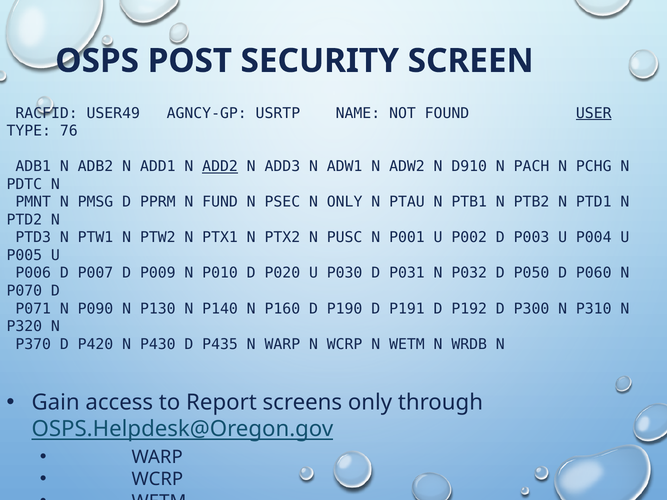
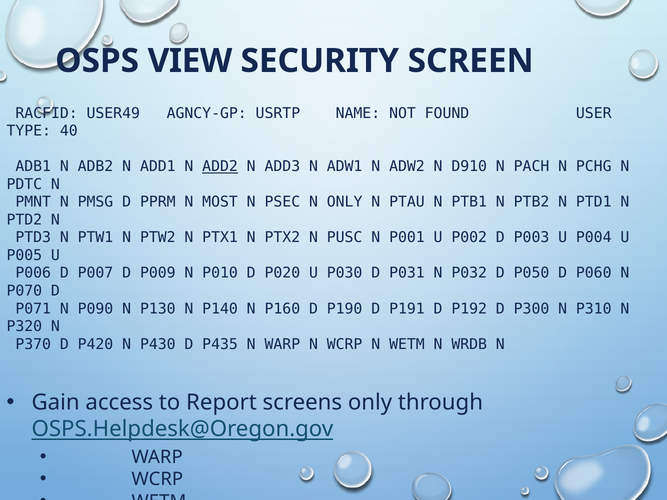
POST: POST -> VIEW (190, 61)
USER underline: present -> none (594, 113)
76: 76 -> 40 (69, 131)
FUND: FUND -> MOST (220, 202)
